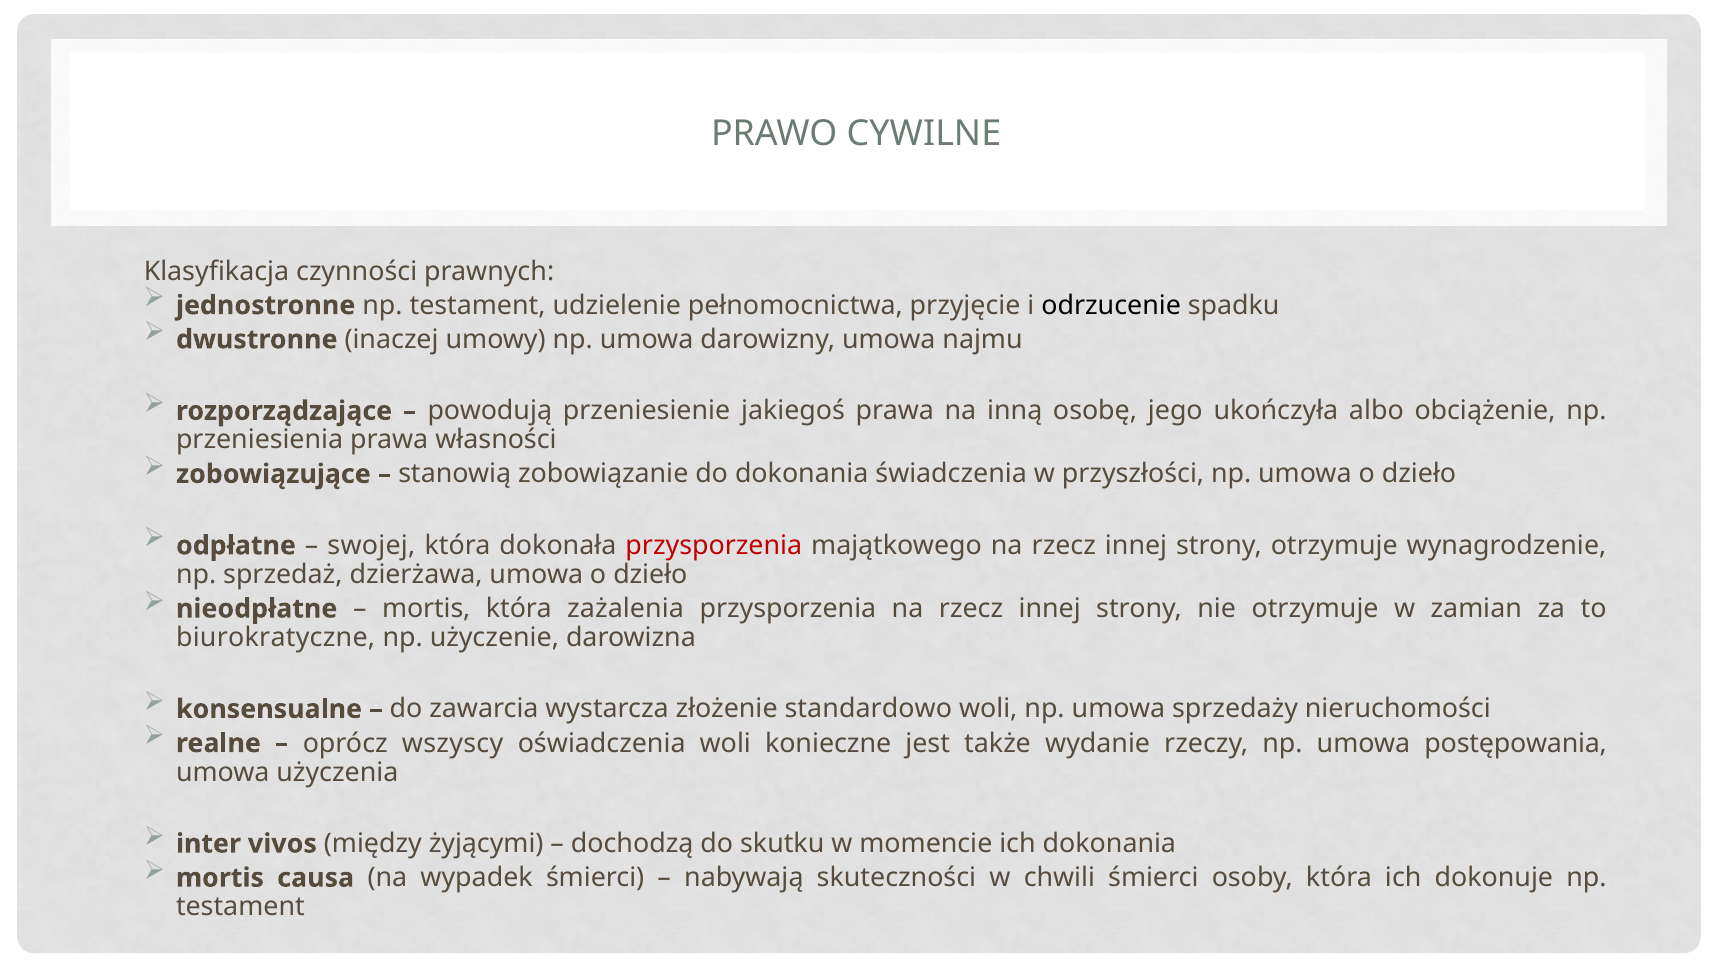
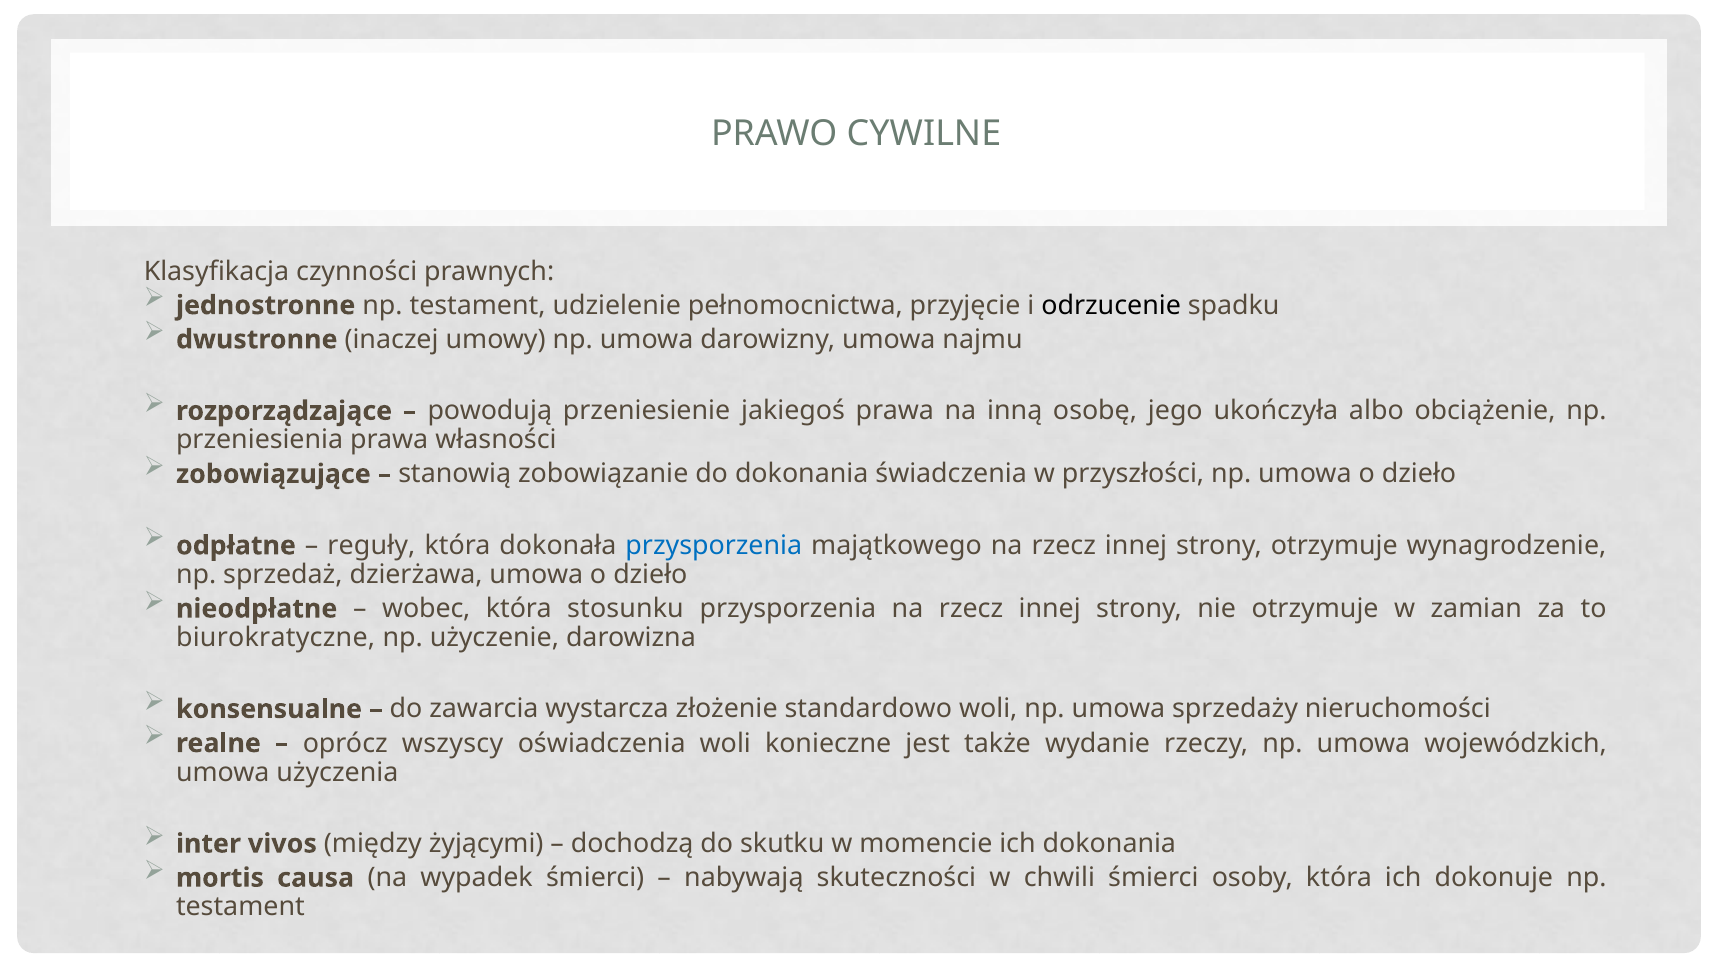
swojej: swojej -> reguły (371, 546)
przysporzenia colour: red -> blue (714, 546)
mortis: mortis -> wobec (426, 609)
zażalenia: zażalenia -> stosunku (626, 609)
postępowania: postępowania -> wojewódzkich (1516, 744)
